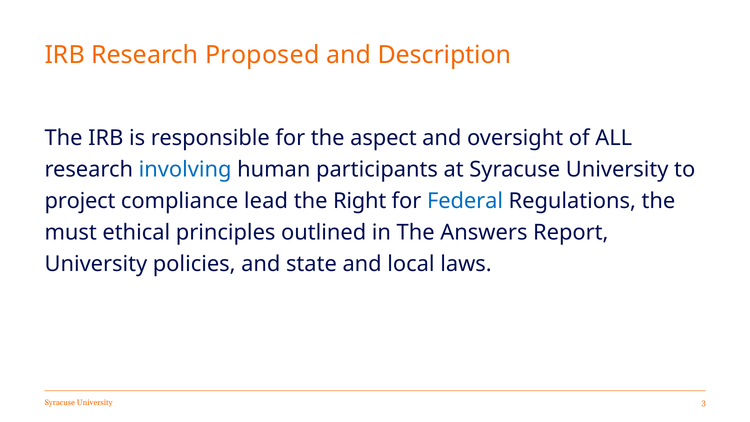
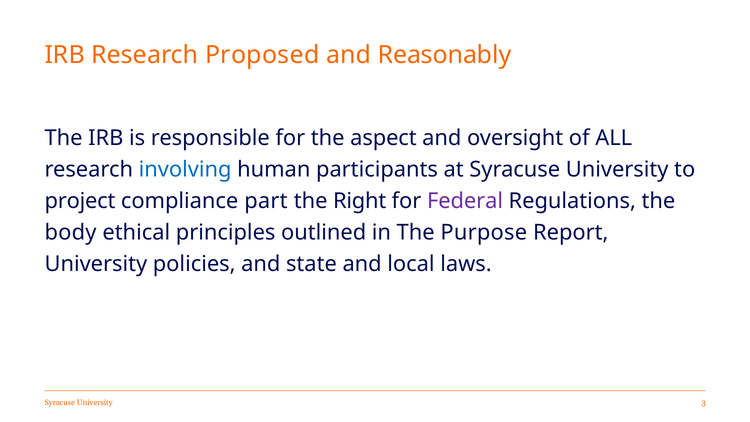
Description: Description -> Reasonably (445, 55)
lead: lead -> part (266, 201)
Federal colour: blue -> purple (465, 201)
must: must -> body (71, 232)
Answers: Answers -> Purpose (484, 232)
